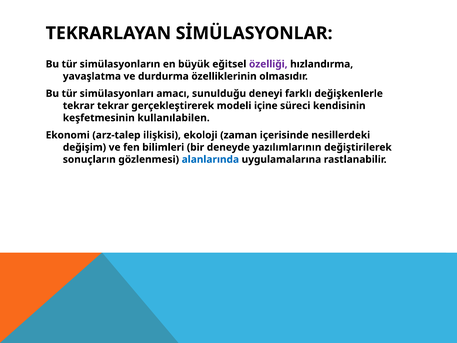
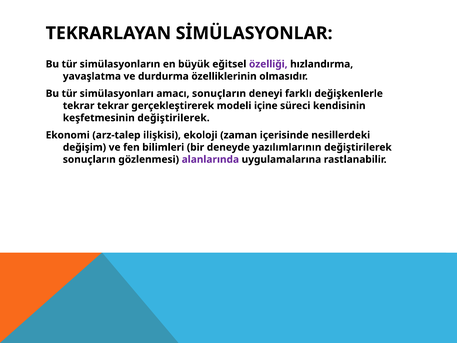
amacı sunulduğu: sunulduğu -> sonuçların (219, 93)
keşfetmesinin kullanılabilen: kullanılabilen -> değiştirilerek (174, 118)
alanlarında colour: blue -> purple (210, 159)
